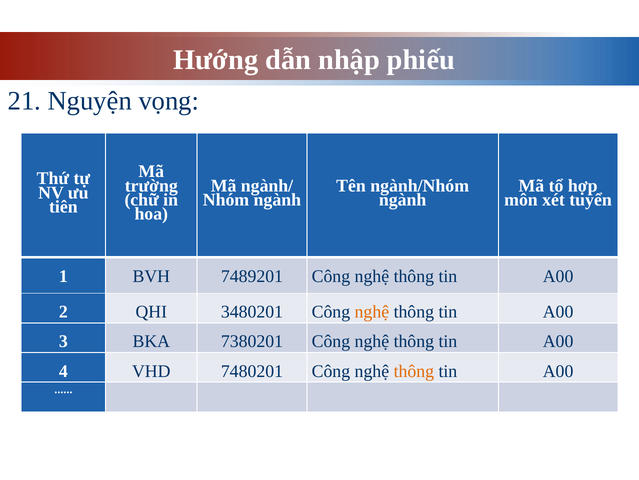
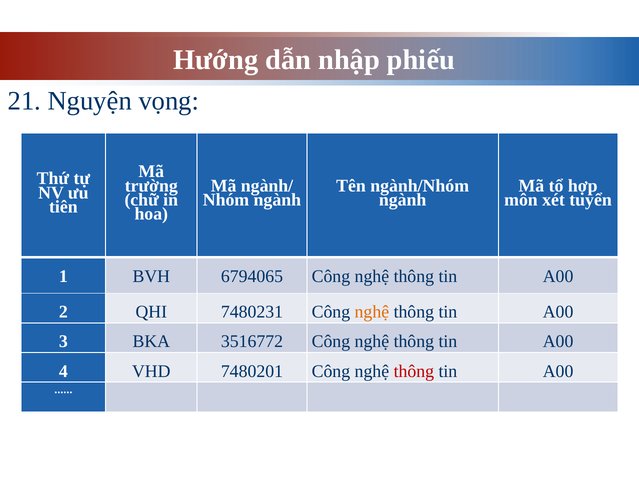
7489201: 7489201 -> 6794065 (252, 276)
3480201: 3480201 -> 7480231 (252, 312)
7380201: 7380201 -> 3516772 (252, 341)
thông colour: orange -> red (414, 371)
